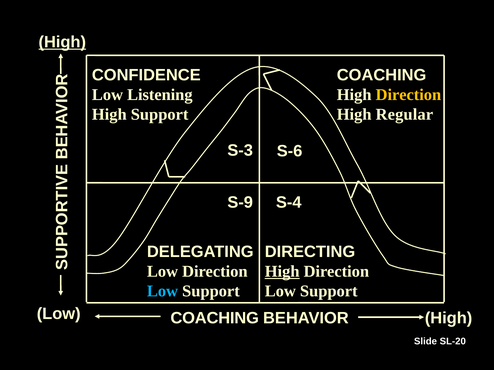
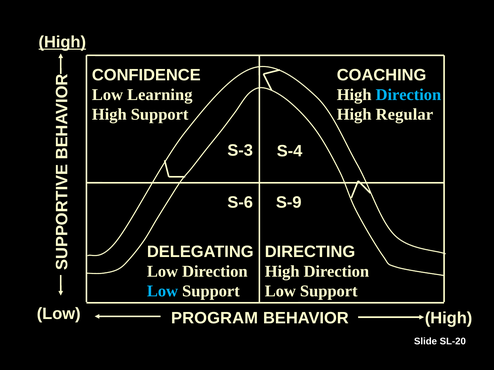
Direction colour: yellow -> light blue (408, 95)
Listening: Listening -> Learning (160, 95)
S-6: S-6 -> S-4 (290, 151)
S-9: S-9 -> S-6 (240, 203)
S-4: S-4 -> S-9 (289, 203)
High underline: present -> none (282, 272)
COACHING: COACHING -> PROGRAM (215, 319)
